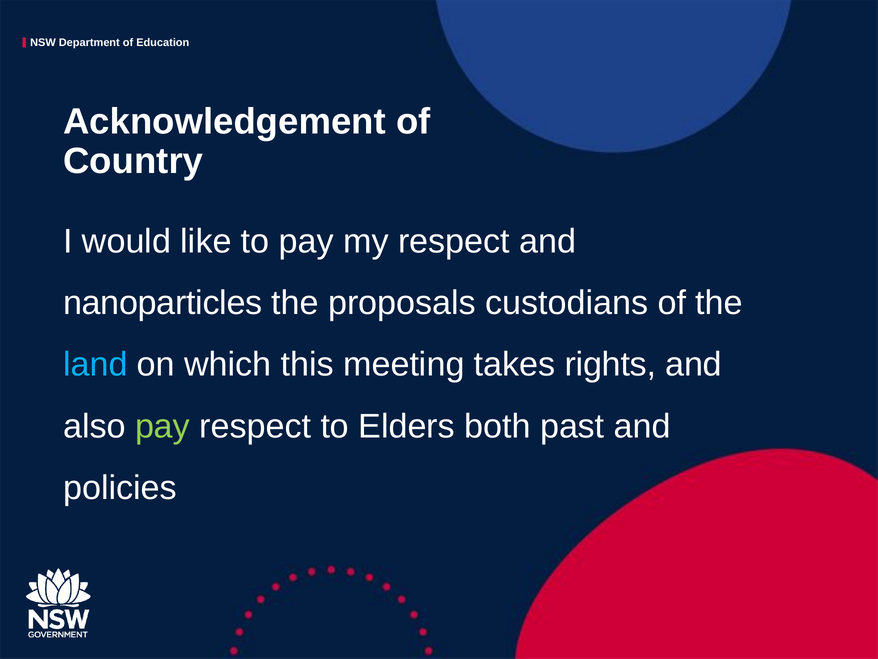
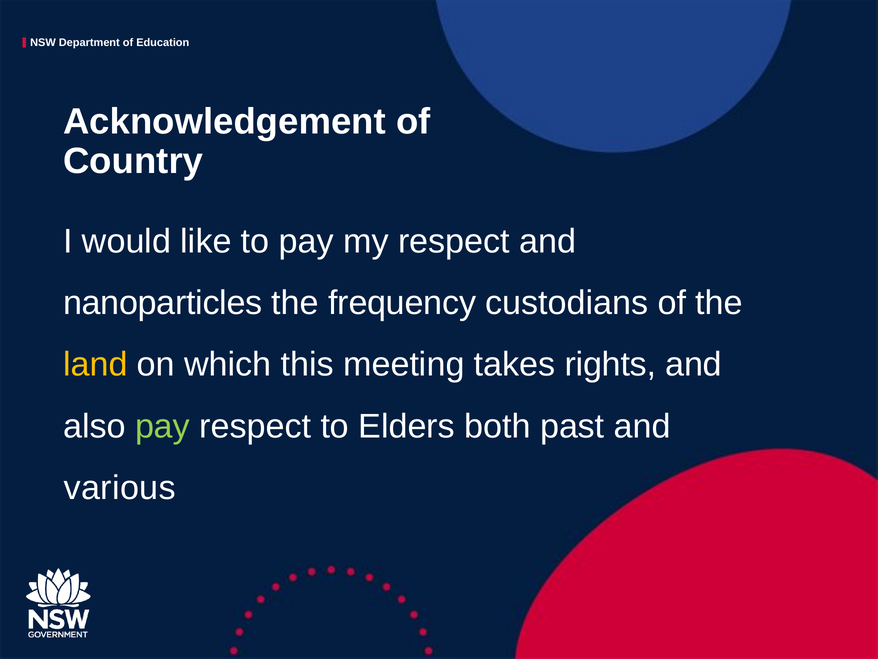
proposals: proposals -> frequency (402, 303)
land colour: light blue -> yellow (95, 364)
policies: policies -> various (120, 487)
